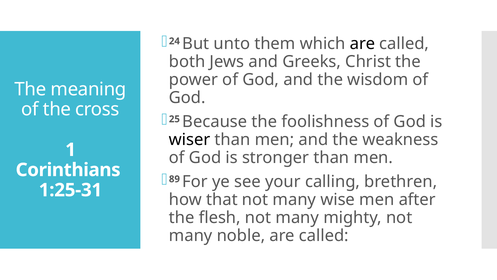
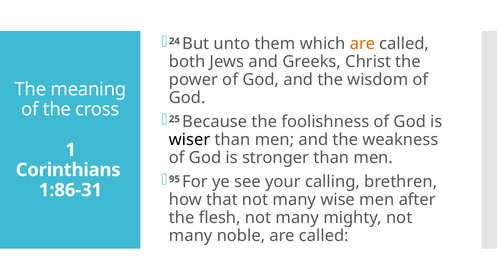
are colour: black -> orange (362, 44)
89: 89 -> 95 (174, 179)
1:25-31: 1:25-31 -> 1:86-31 (70, 190)
